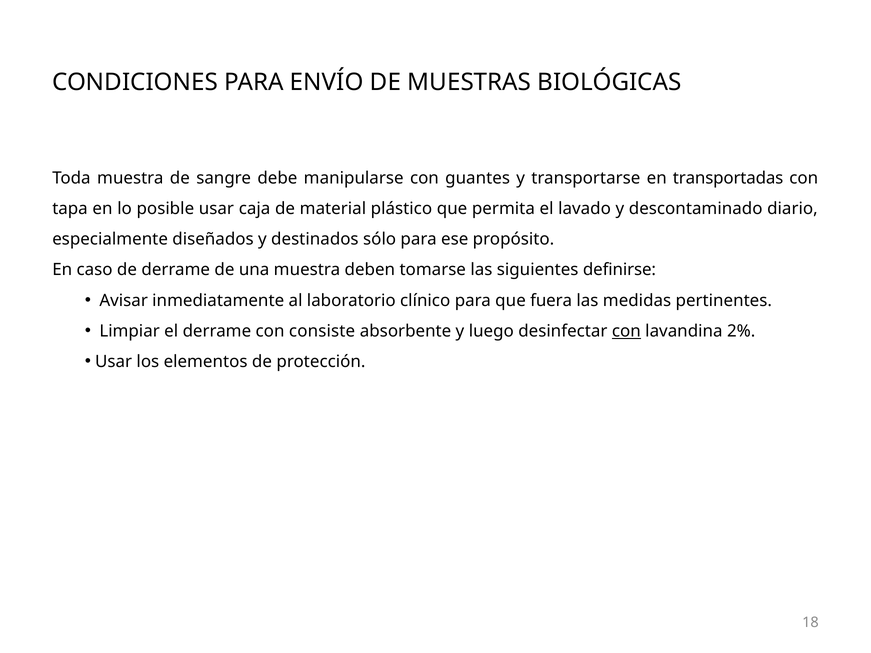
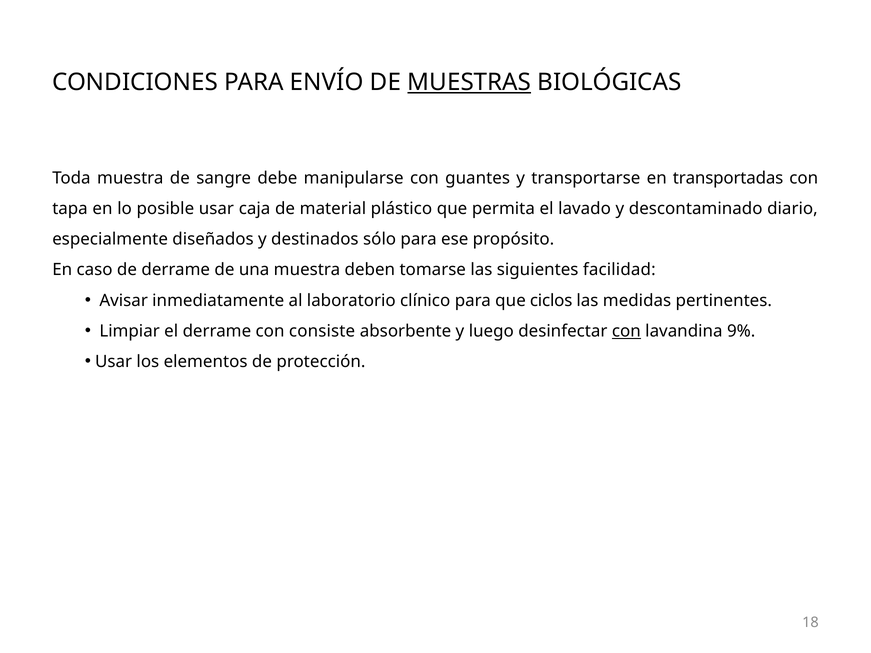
MUESTRAS underline: none -> present (469, 82)
definirse: definirse -> facilidad (619, 270)
fuera: fuera -> ciclos (551, 301)
2%: 2% -> 9% (741, 331)
